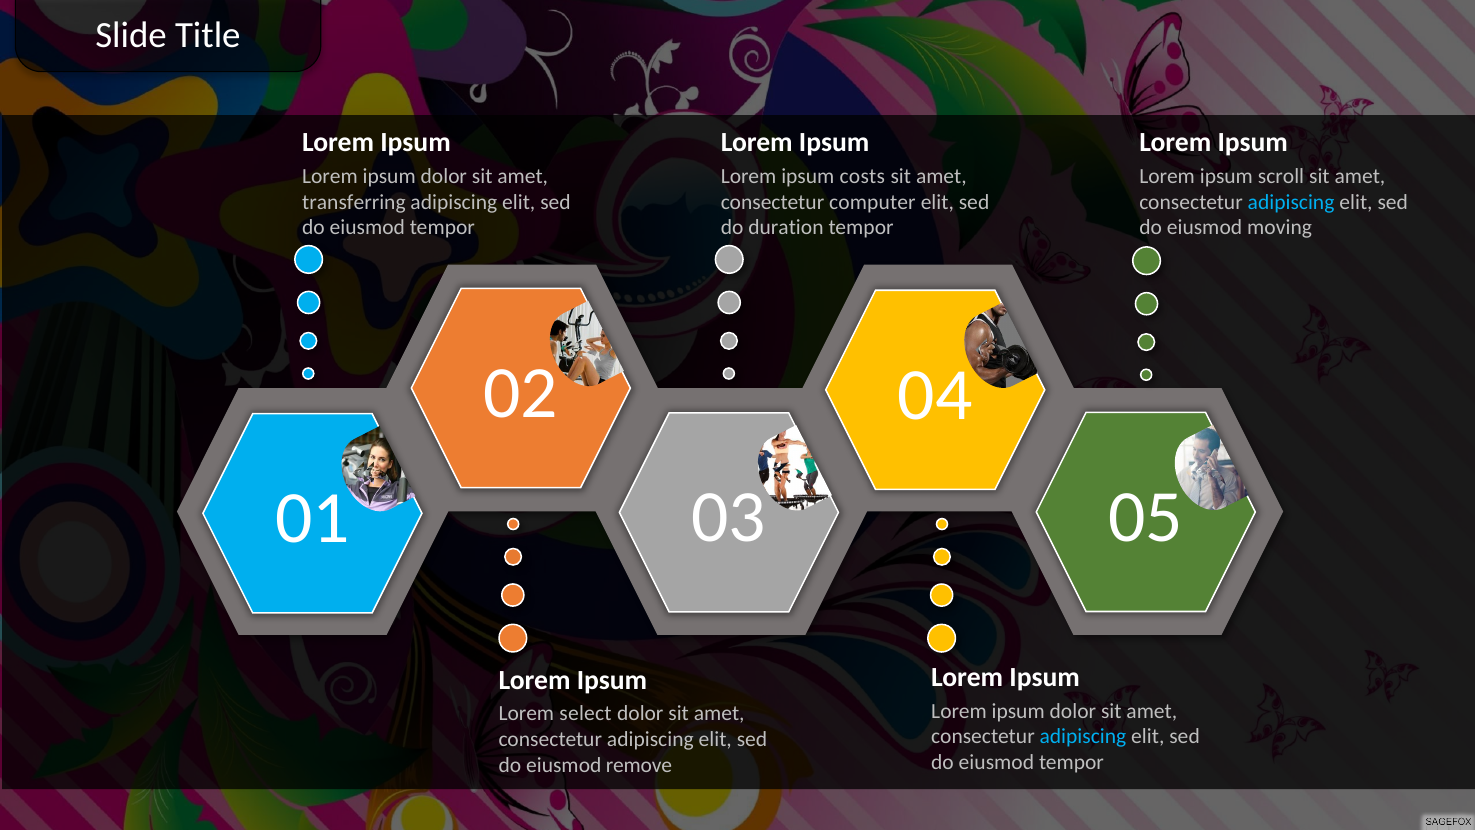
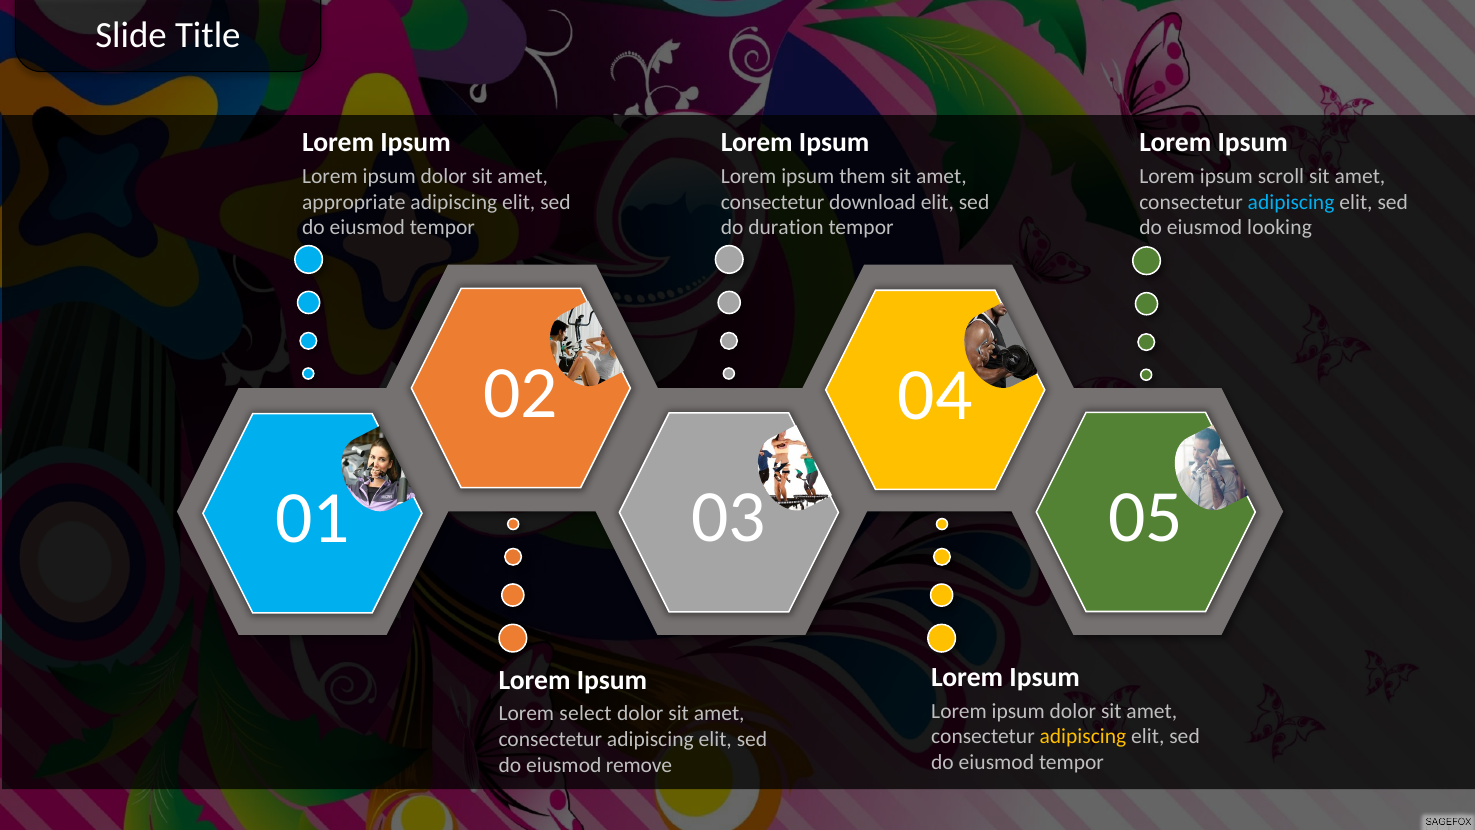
costs: costs -> them (862, 176)
transferring: transferring -> appropriate (354, 202)
computer: computer -> download (873, 202)
moving: moving -> looking (1280, 228)
adipiscing colour: light blue -> yellow (1083, 737)
